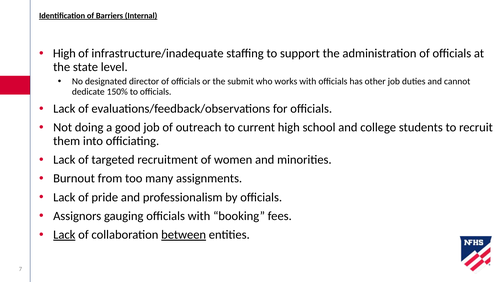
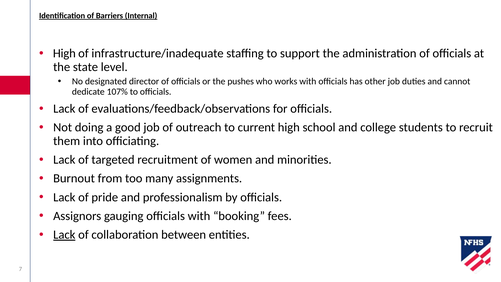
submit: submit -> pushes (241, 81)
150%: 150% -> 107% (117, 92)
between underline: present -> none (184, 235)
